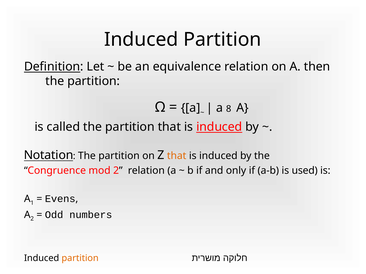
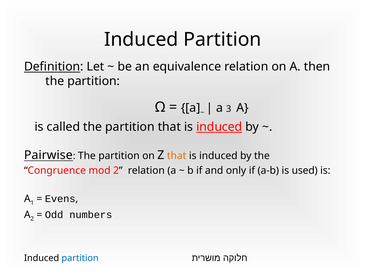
8: 8 -> 3 (229, 109)
Notation: Notation -> Pairwise (48, 155)
partition colour: orange -> blue (80, 259)
